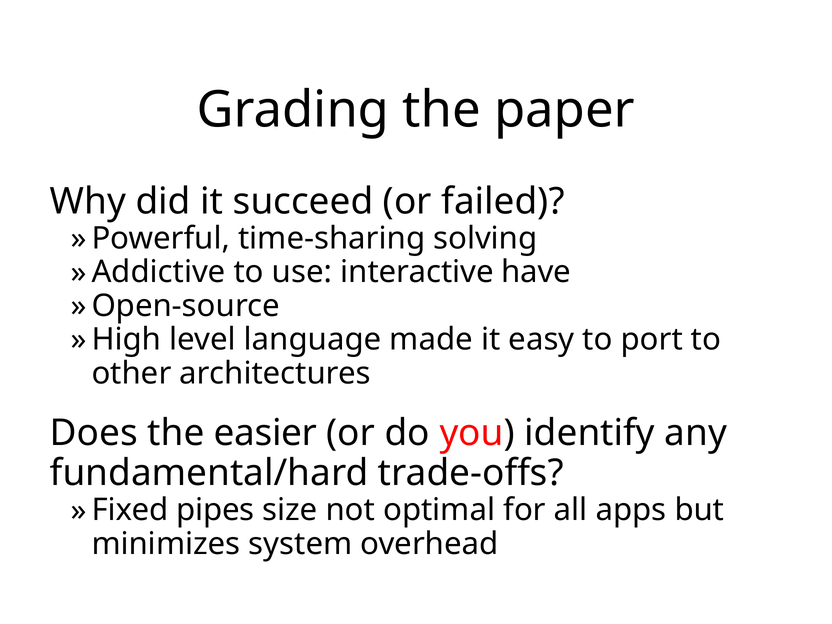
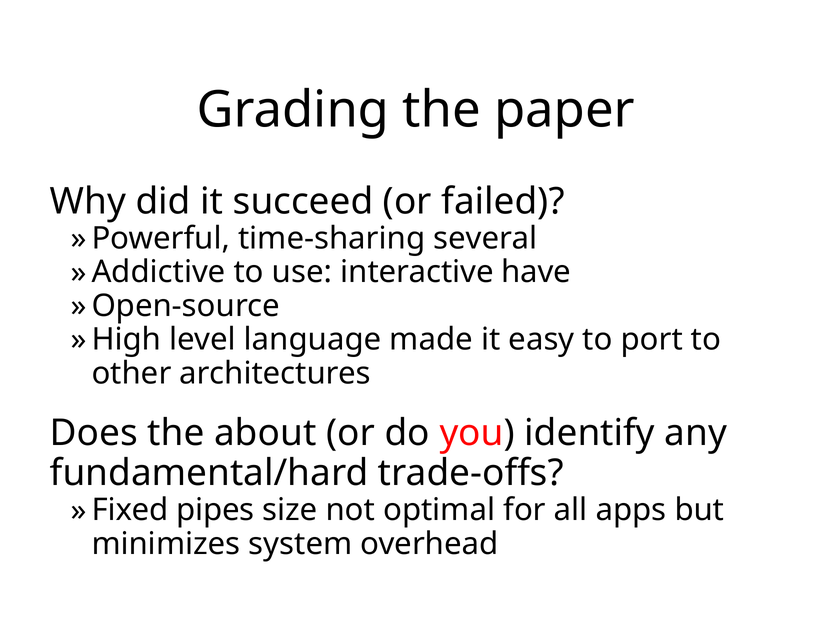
solving: solving -> several (485, 238)
easier: easier -> about (265, 433)
